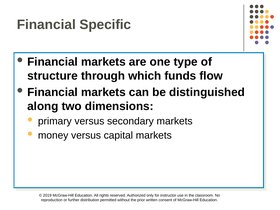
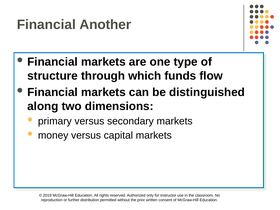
Specific: Specific -> Another (105, 25)
